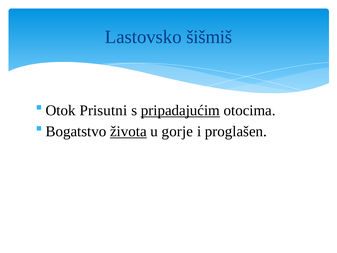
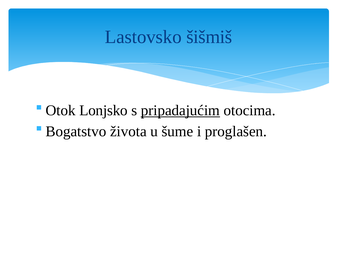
Prisutni: Prisutni -> Lonjsko (103, 110)
života underline: present -> none (128, 131)
gorje: gorje -> šume (177, 131)
